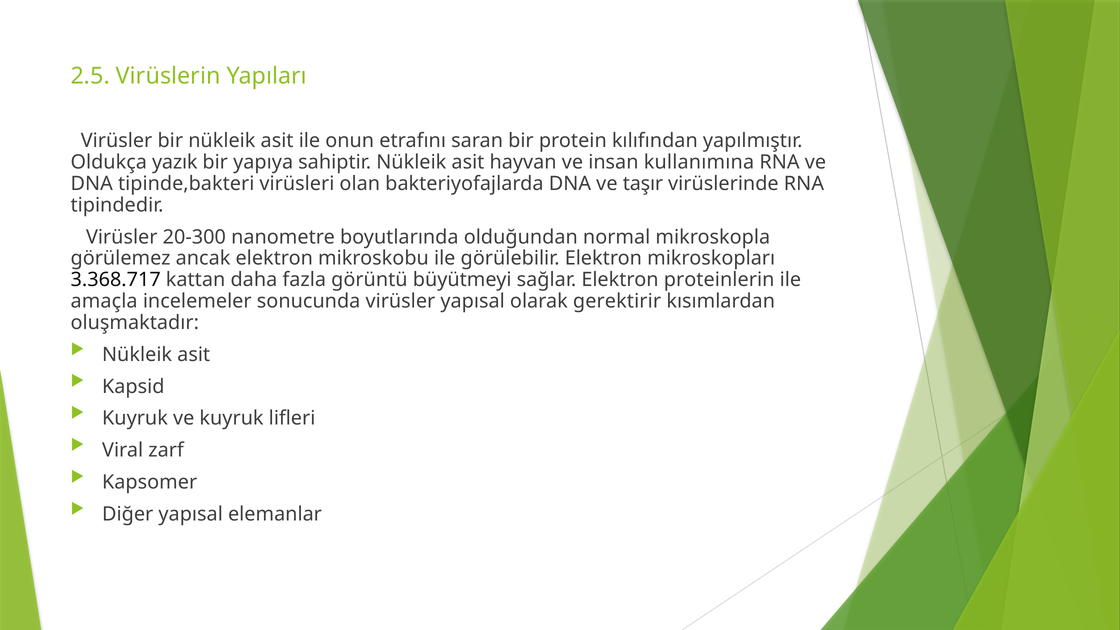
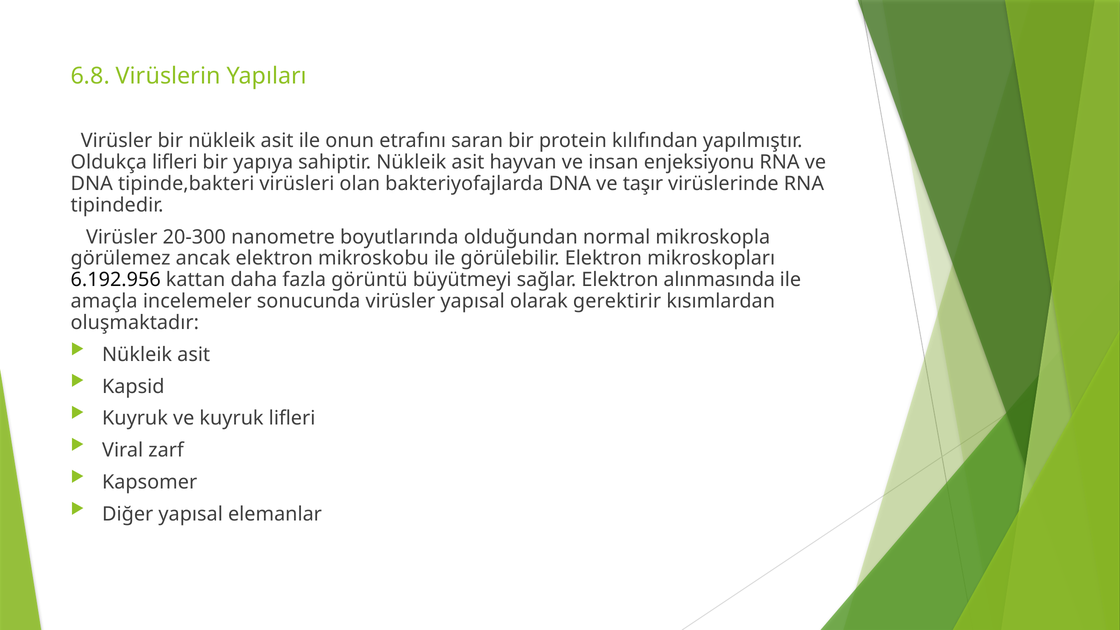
2.5: 2.5 -> 6.8 (90, 76)
Oldukça yazık: yazık -> lifleri (175, 162)
kullanımına: kullanımına -> enjeksiyonu (699, 162)
3.368.717: 3.368.717 -> 6.192.956 (116, 280)
proteinlerin: proteinlerin -> alınmasında (719, 280)
